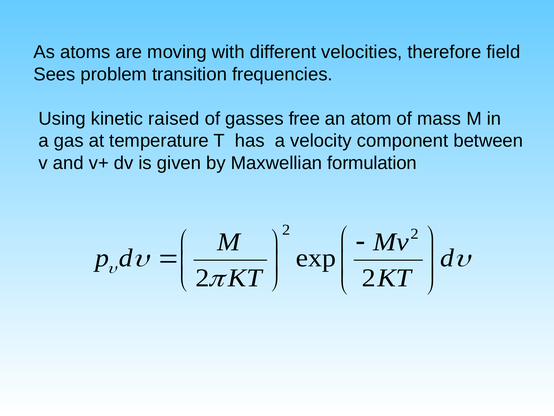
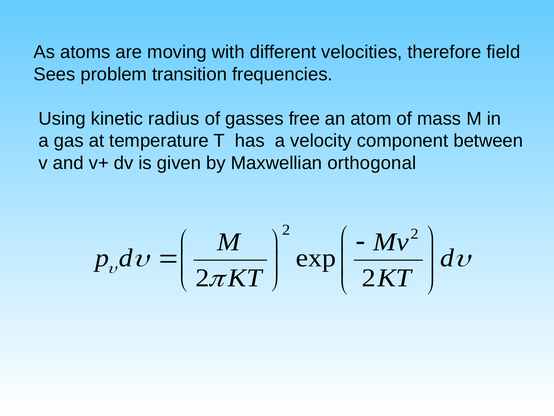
raised: raised -> radius (174, 118)
formulation: formulation -> orthogonal (372, 163)
